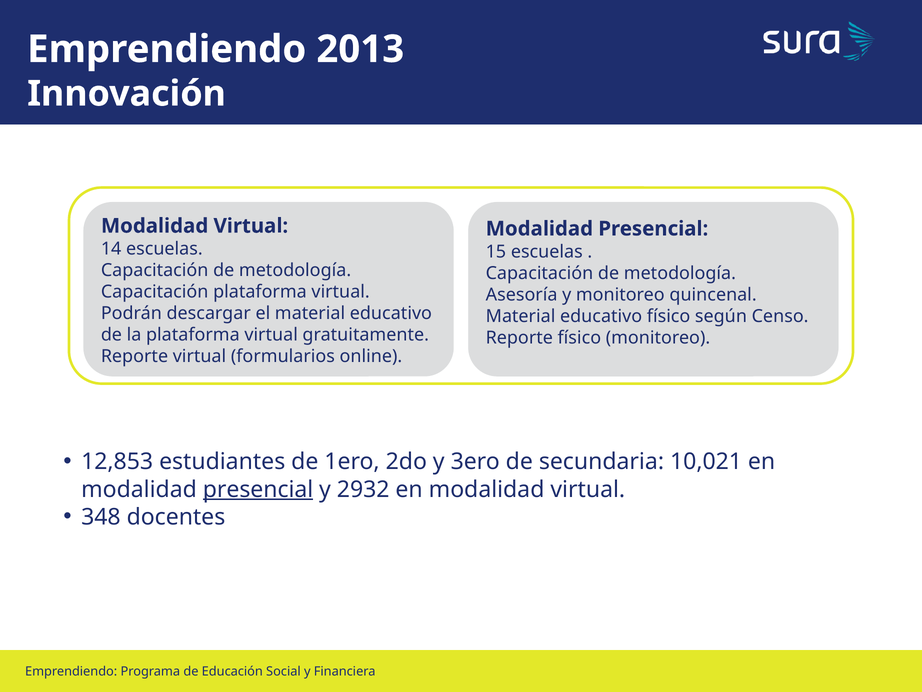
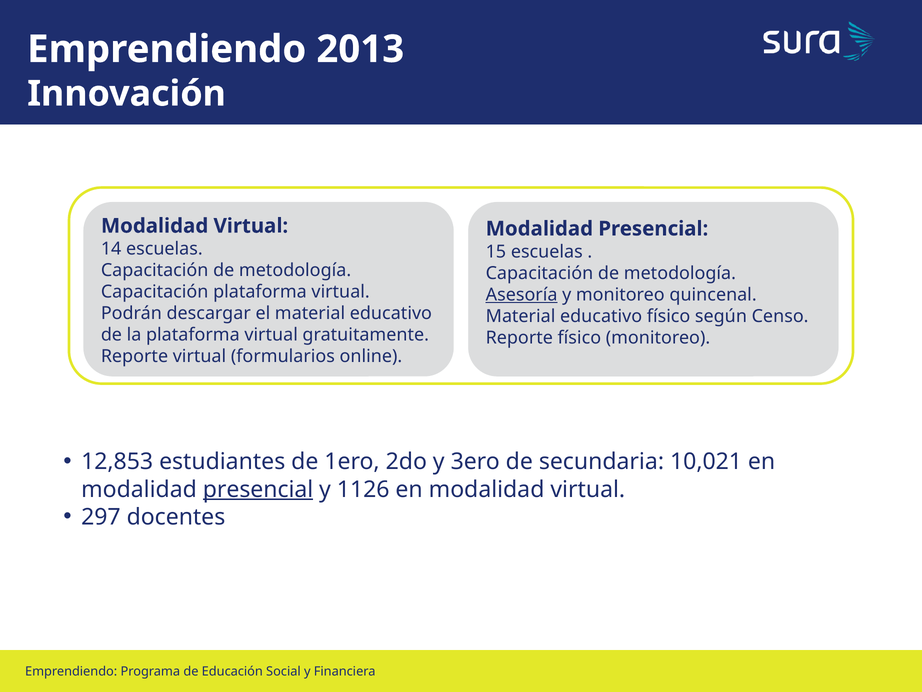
Asesoría underline: none -> present (522, 294)
2932: 2932 -> 1126 (363, 489)
348: 348 -> 297 (101, 517)
